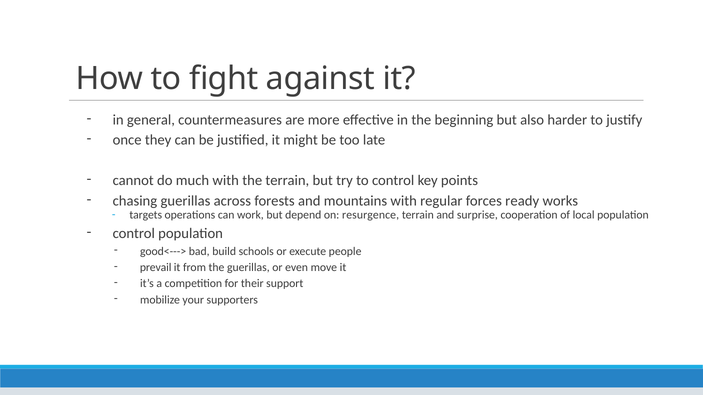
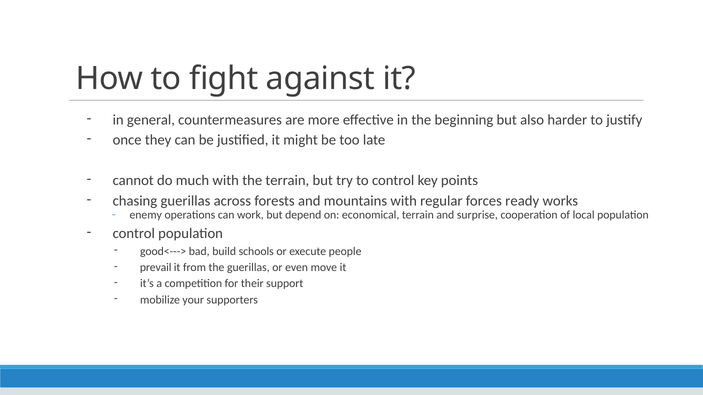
targets: targets -> enemy (146, 215)
resurgence: resurgence -> economical (371, 215)
